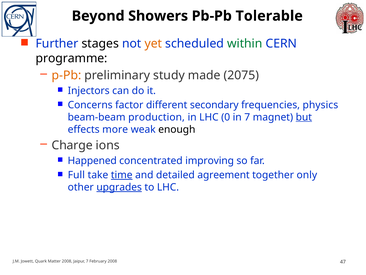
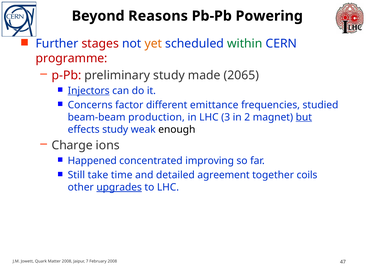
Showers: Showers -> Reasons (158, 16)
Tolerable: Tolerable -> Powering (269, 16)
stages colour: black -> red (100, 43)
programme colour: black -> red (72, 58)
p-Pb colour: orange -> red (66, 75)
2075: 2075 -> 2065 (241, 75)
Injectors underline: none -> present (89, 91)
secondary: secondary -> emittance (214, 105)
physics: physics -> studied (320, 105)
0: 0 -> 3 (226, 117)
in 7: 7 -> 2 (247, 117)
effects more: more -> study (115, 129)
Full: Full -> Still (76, 175)
time underline: present -> none (122, 175)
only: only -> coils (307, 175)
